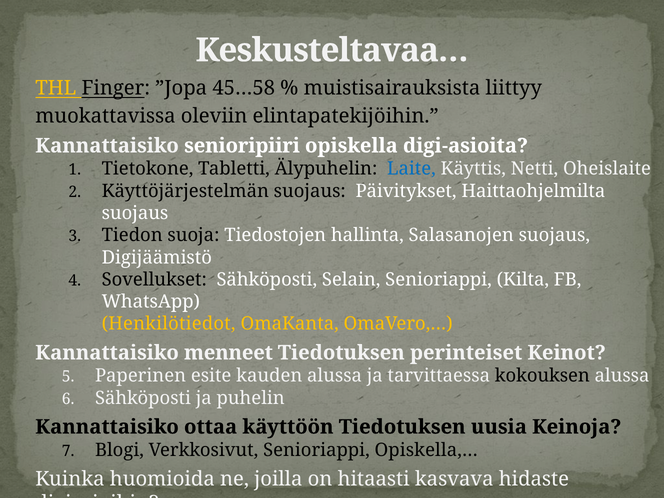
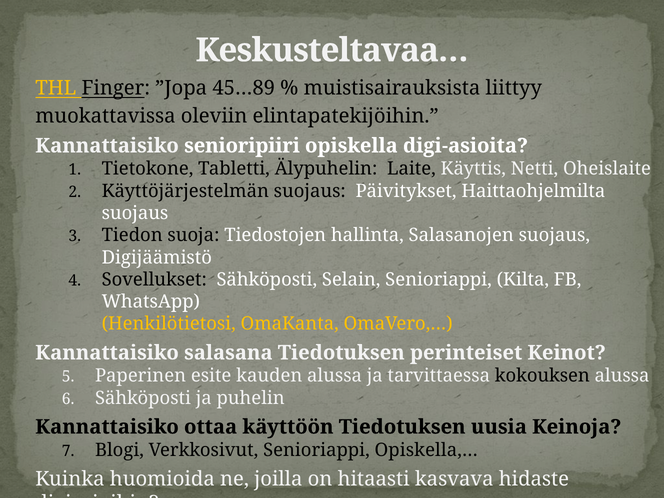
45…58: 45…58 -> 45…89 (244, 88)
Laite colour: blue -> black (411, 169)
Henkilötiedot: Henkilötiedot -> Henkilötietosi (169, 324)
menneet: menneet -> salasana (228, 353)
